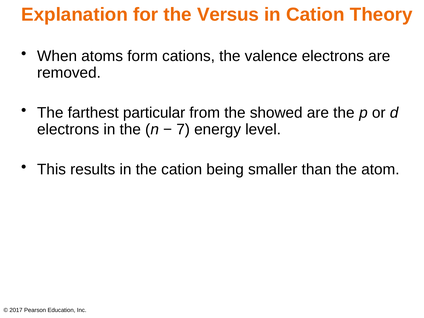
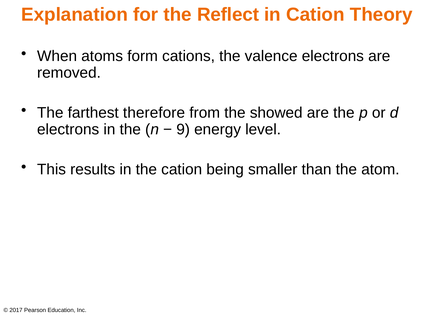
Versus: Versus -> Reflect (228, 15)
particular: particular -> therefore (154, 113)
7: 7 -> 9 (183, 129)
